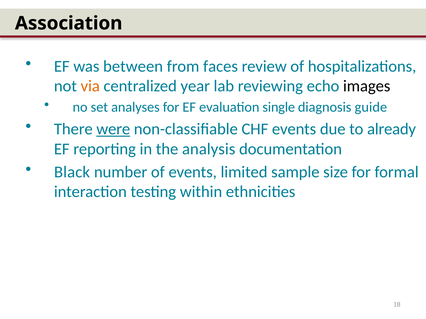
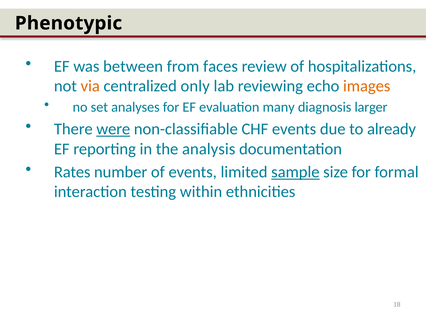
Association: Association -> Phenotypic (69, 23)
year: year -> only (195, 86)
images colour: black -> orange (367, 86)
single: single -> many (279, 107)
guide: guide -> larger (371, 107)
Black: Black -> Rates (72, 172)
sample underline: none -> present (295, 172)
